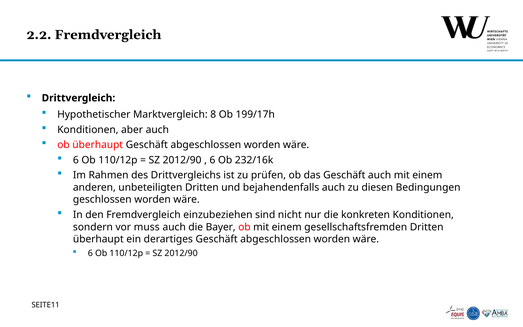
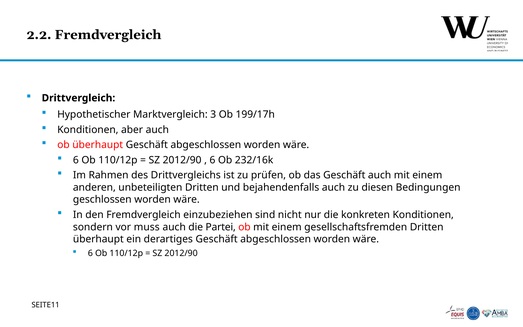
8: 8 -> 3 (213, 115)
Bayer: Bayer -> Partei (221, 227)
